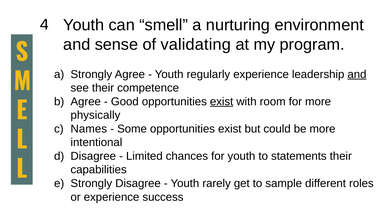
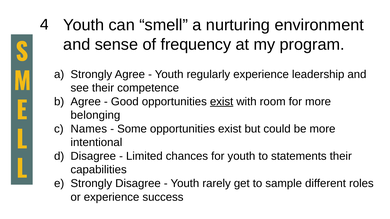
validating: validating -> frequency (196, 45)
and underline: present -> none (357, 74)
physically: physically -> belonging (95, 115)
